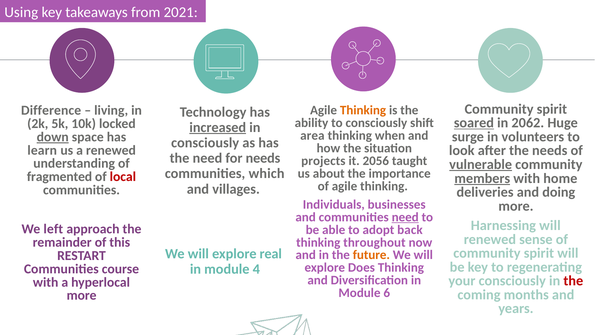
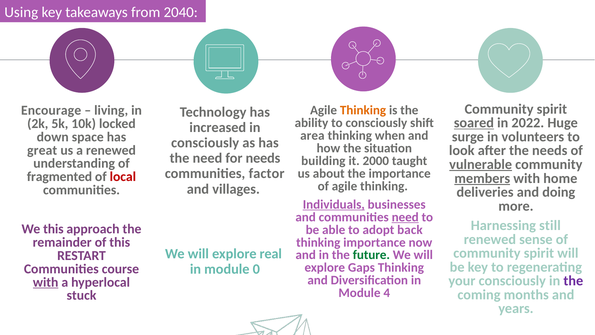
2021: 2021 -> 2040 (181, 12)
Difference: Difference -> Encourage (51, 110)
2062: 2062 -> 2022 (528, 123)
increased underline: present -> none (218, 127)
down underline: present -> none (53, 137)
learn: learn -> great (42, 150)
projects: projects -> building (323, 161)
2056: 2056 -> 2000 (376, 161)
which: which -> factor (267, 173)
Individuals underline: none -> present (334, 204)
Harnessing will: will -> still (550, 225)
We left: left -> this (53, 229)
thinking throughout: throughout -> importance (374, 242)
future colour: orange -> green (371, 255)
Does: Does -> Gaps (361, 267)
4: 4 -> 0 (256, 269)
the colour: red -> purple (573, 281)
with underline: none -> present (46, 282)
6: 6 -> 4 (387, 293)
more: more -> stuck (81, 295)
